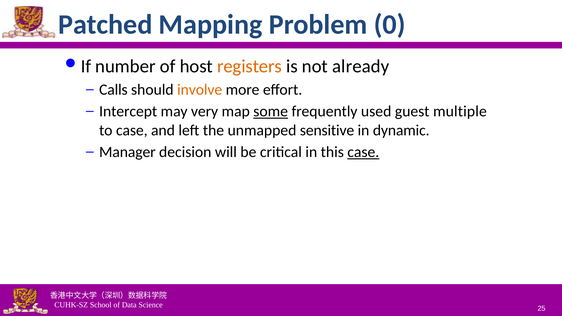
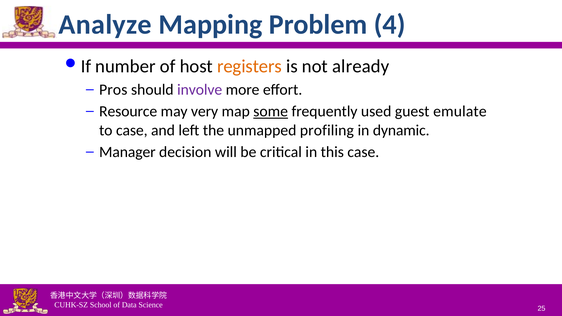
Patched: Patched -> Analyze (105, 25)
0: 0 -> 4 (390, 25)
Calls: Calls -> Pros (113, 90)
involve colour: orange -> purple (200, 90)
Intercept: Intercept -> Resource (128, 112)
multiple: multiple -> emulate (460, 112)
sensitive: sensitive -> profiling (327, 130)
case underline: present -> none (363, 152)
